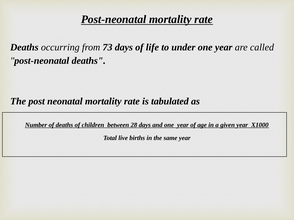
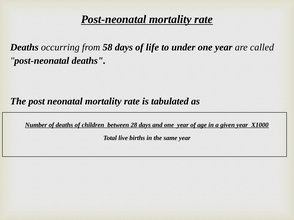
73: 73 -> 58 (108, 47)
